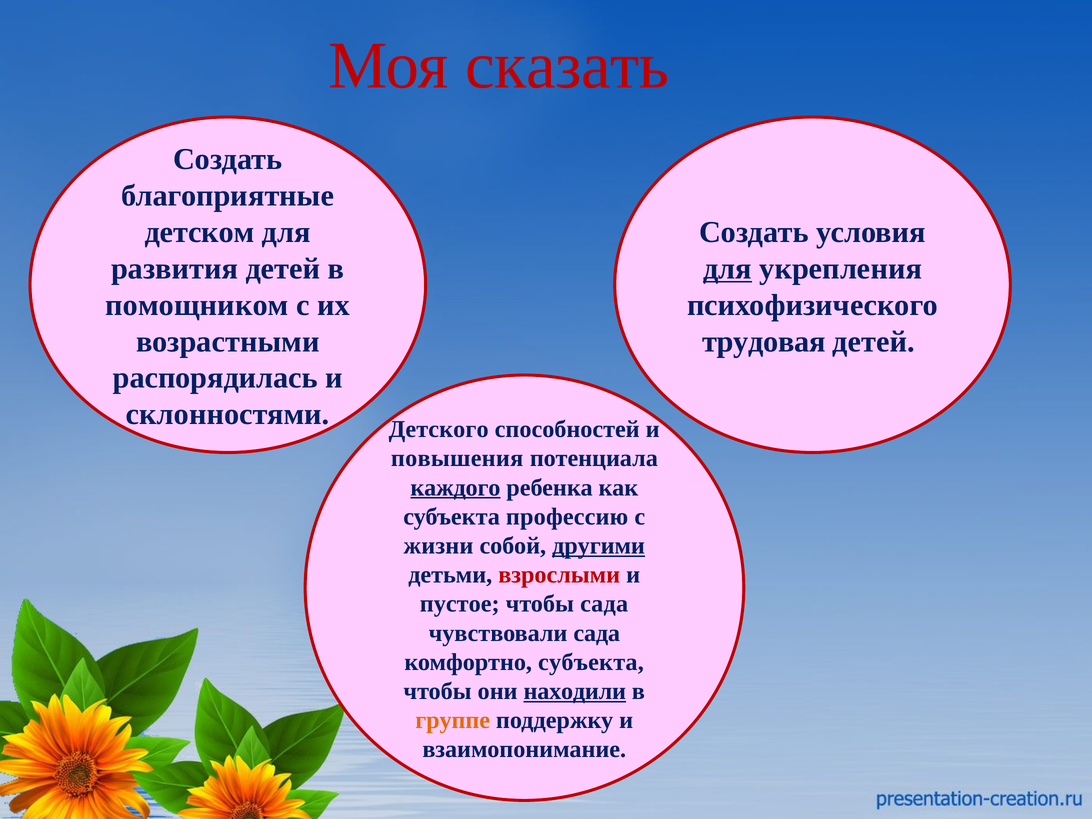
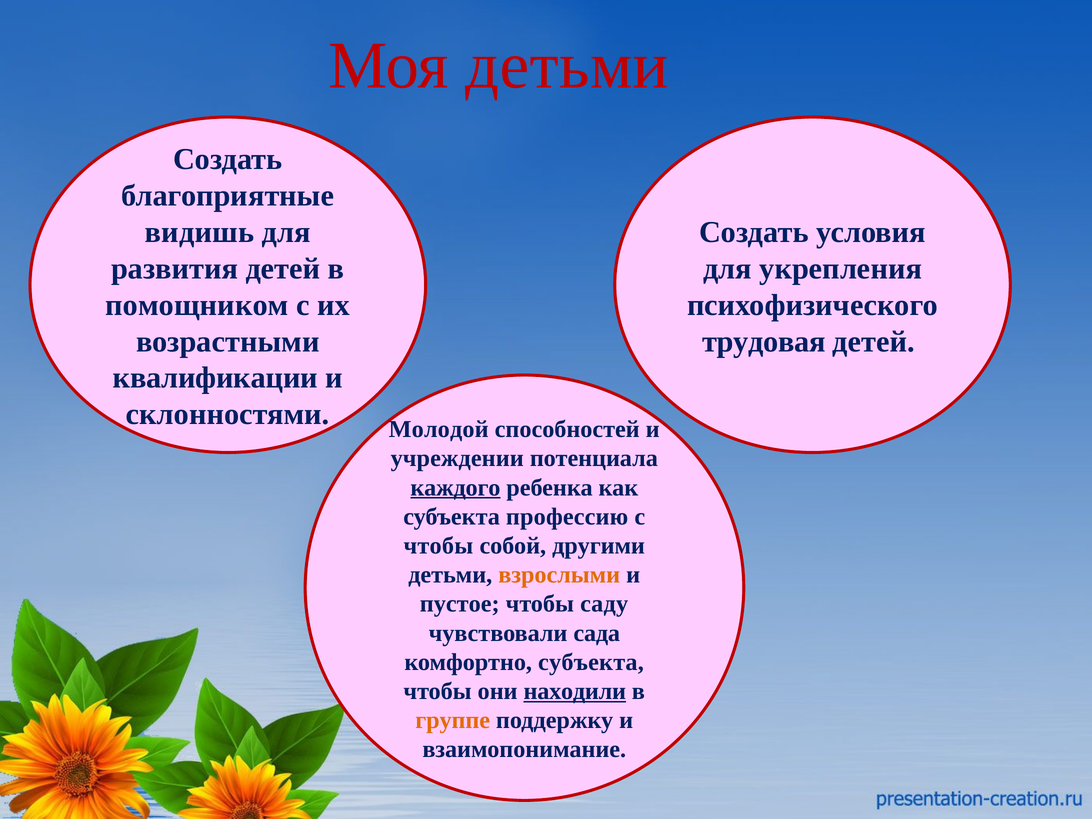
Моя сказать: сказать -> детьми (567, 66)
детском: детском -> видишь (199, 232)
для underline: present -> none (727, 269)
распорядилась: распорядилась -> квалификации (215, 378)
Детского: Детского -> Молодой (439, 429)
повышения: повышения -> учреждении (457, 458)
жизни: жизни -> чтобы (438, 546)
другими underline: present -> none (599, 546)
взрослыми colour: red -> orange (559, 575)
чтобы сада: сада -> саду (604, 604)
